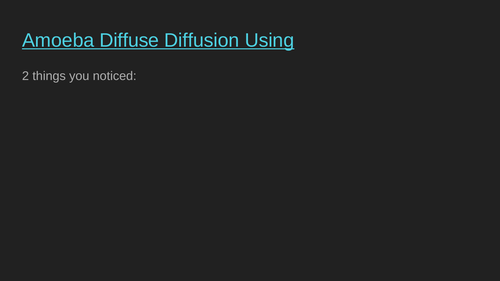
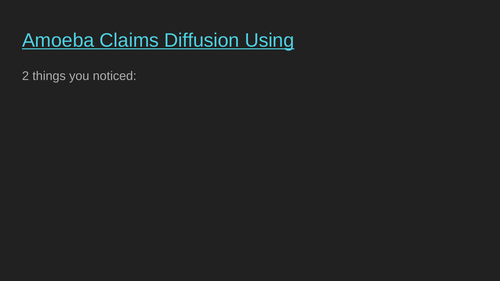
Diffuse: Diffuse -> Claims (129, 40)
